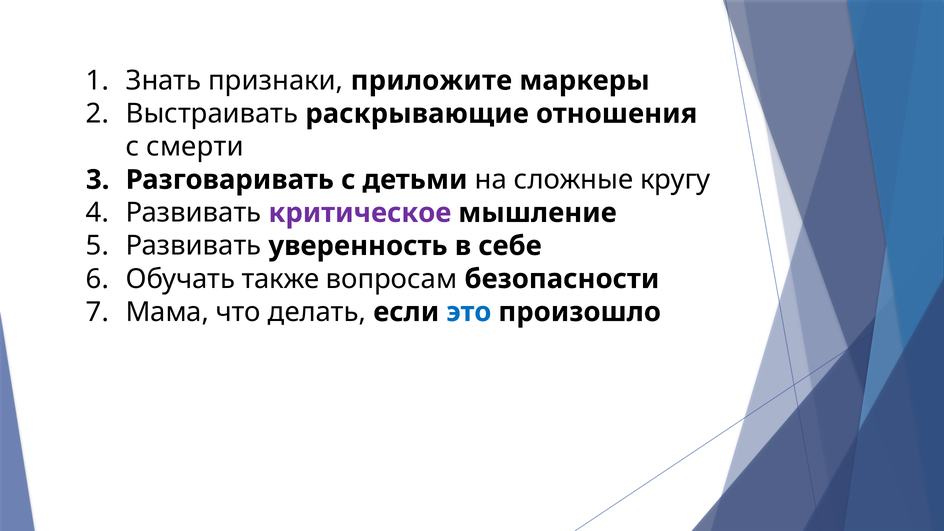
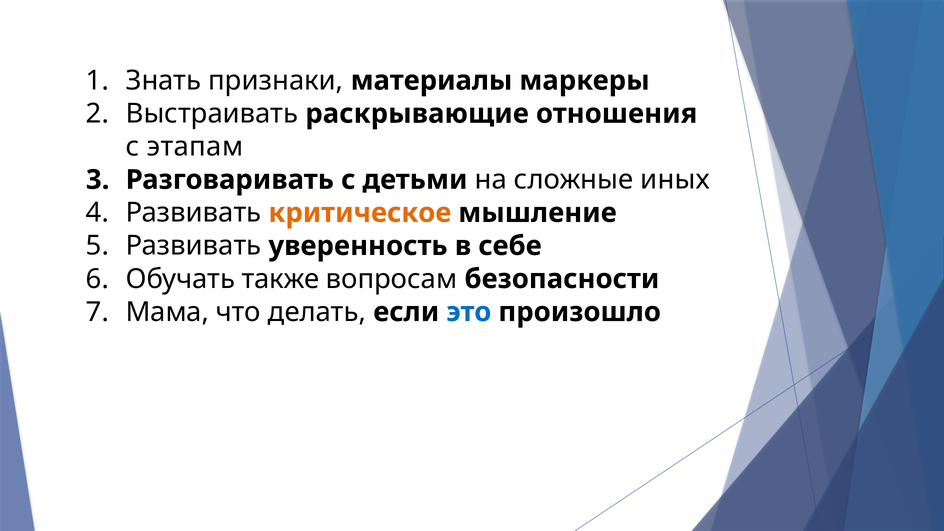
приложите: приложите -> материалы (431, 81)
смерти: смерти -> этапам (195, 147)
кругу: кругу -> иных (675, 180)
критическое colour: purple -> orange (360, 213)
